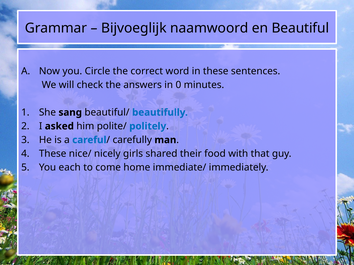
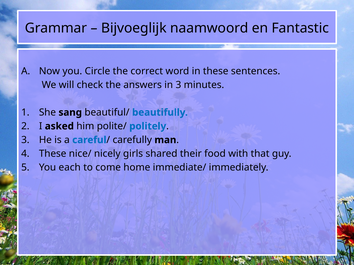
Beautiful: Beautiful -> Fantastic (300, 28)
in 0: 0 -> 3 (178, 85)
